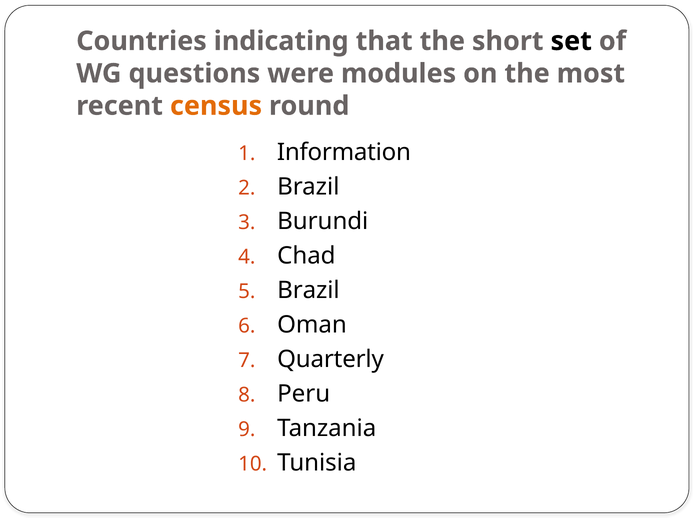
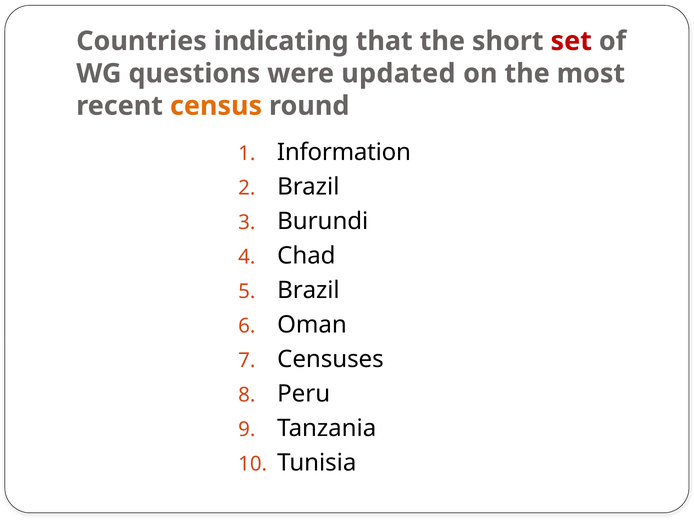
set colour: black -> red (571, 41)
modules: modules -> updated (398, 74)
Quarterly: Quarterly -> Censuses (330, 360)
